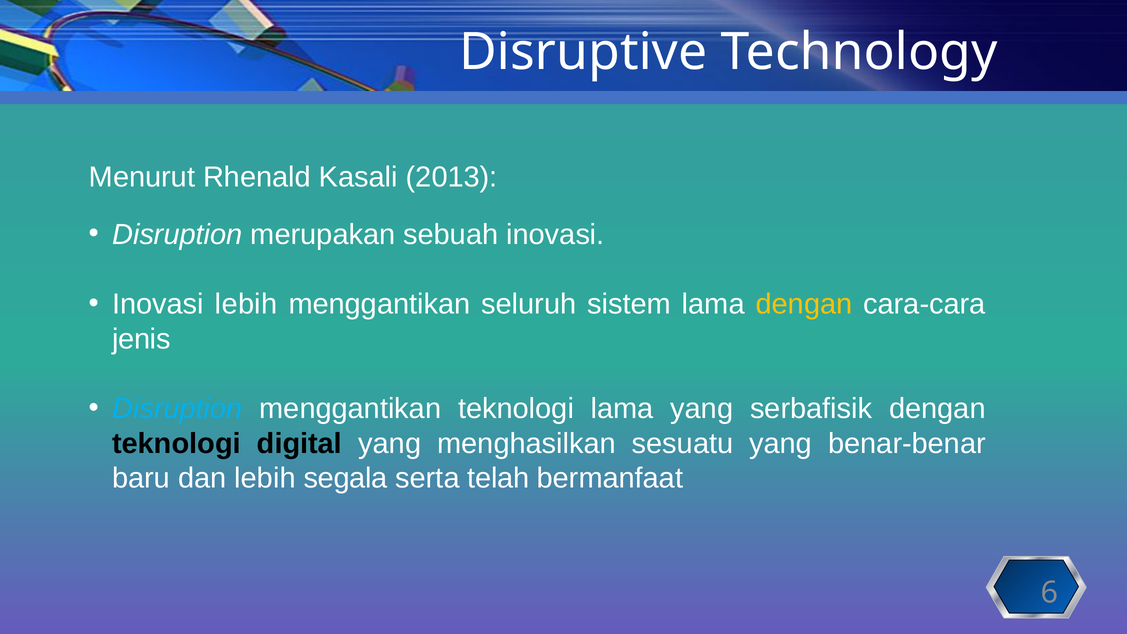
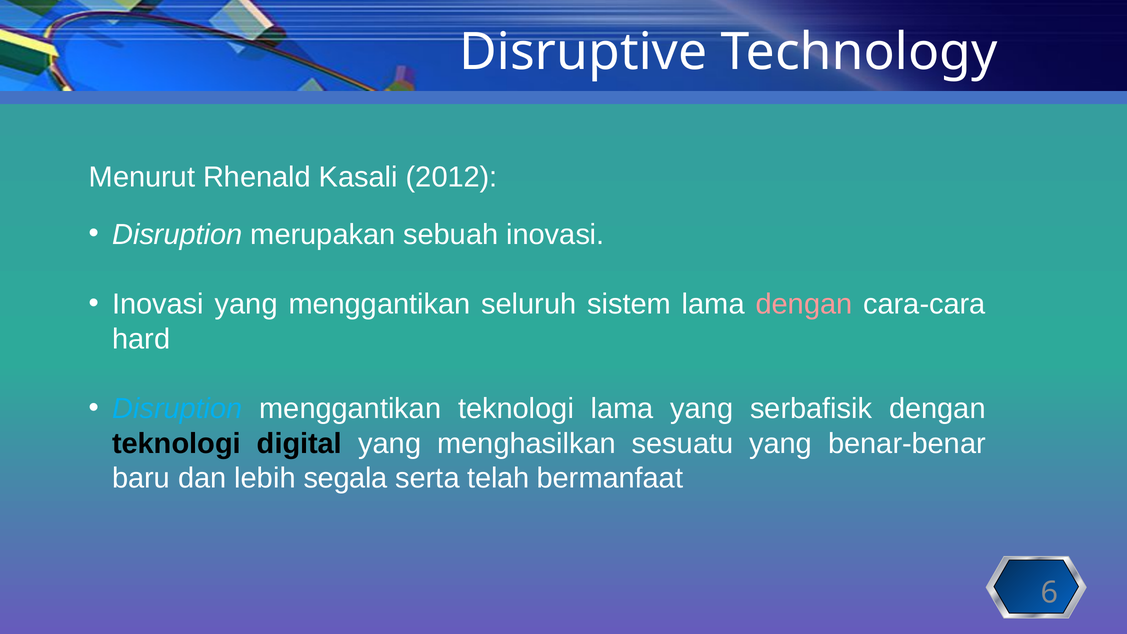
2013: 2013 -> 2012 (452, 177)
Inovasi lebih: lebih -> yang (246, 304)
dengan colour: yellow -> pink (804, 304)
jenis: jenis -> hard (141, 339)
